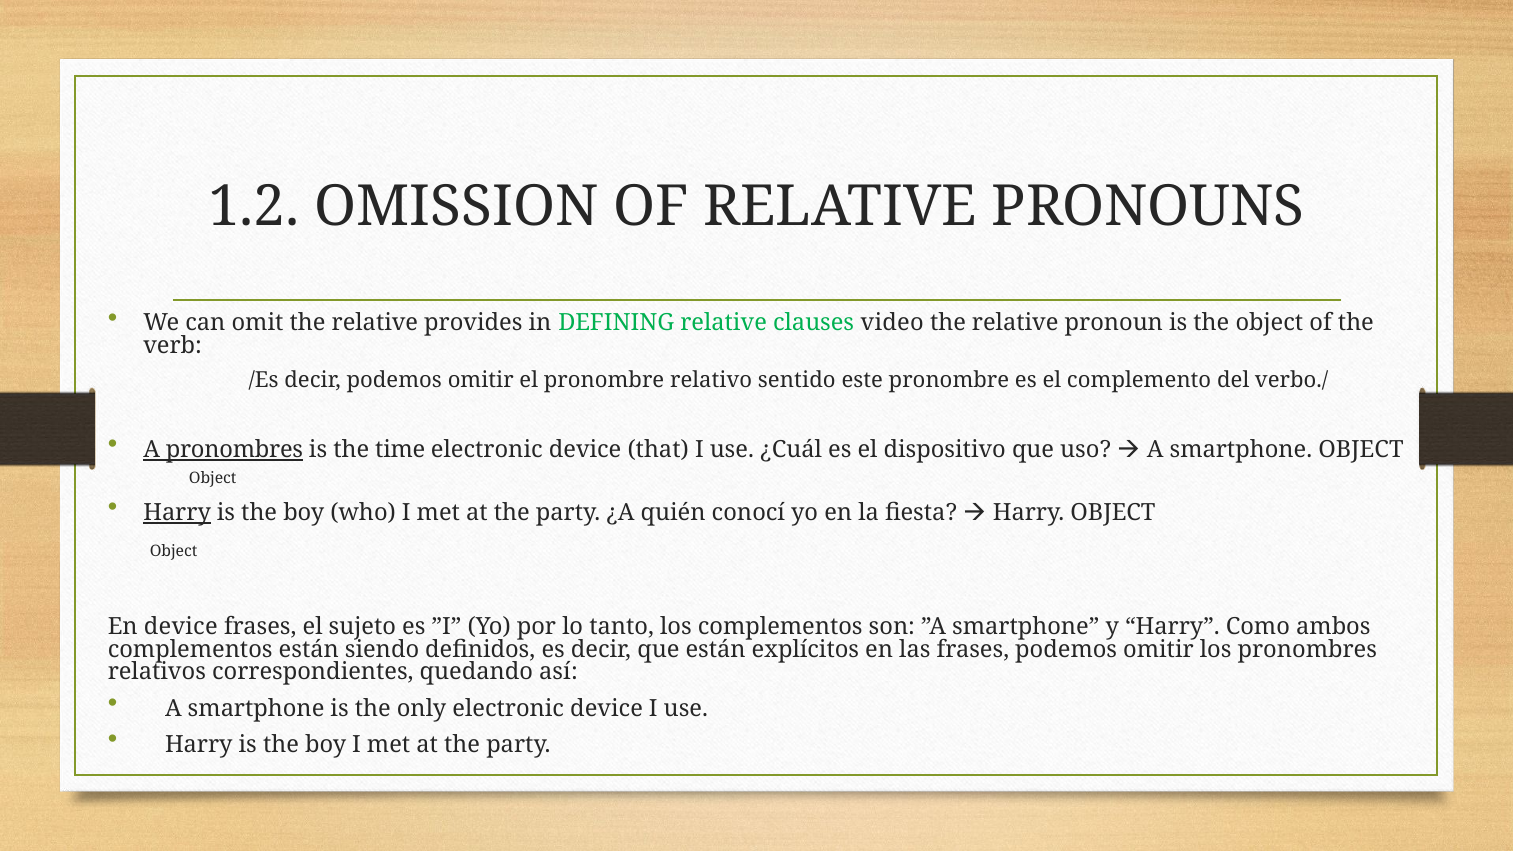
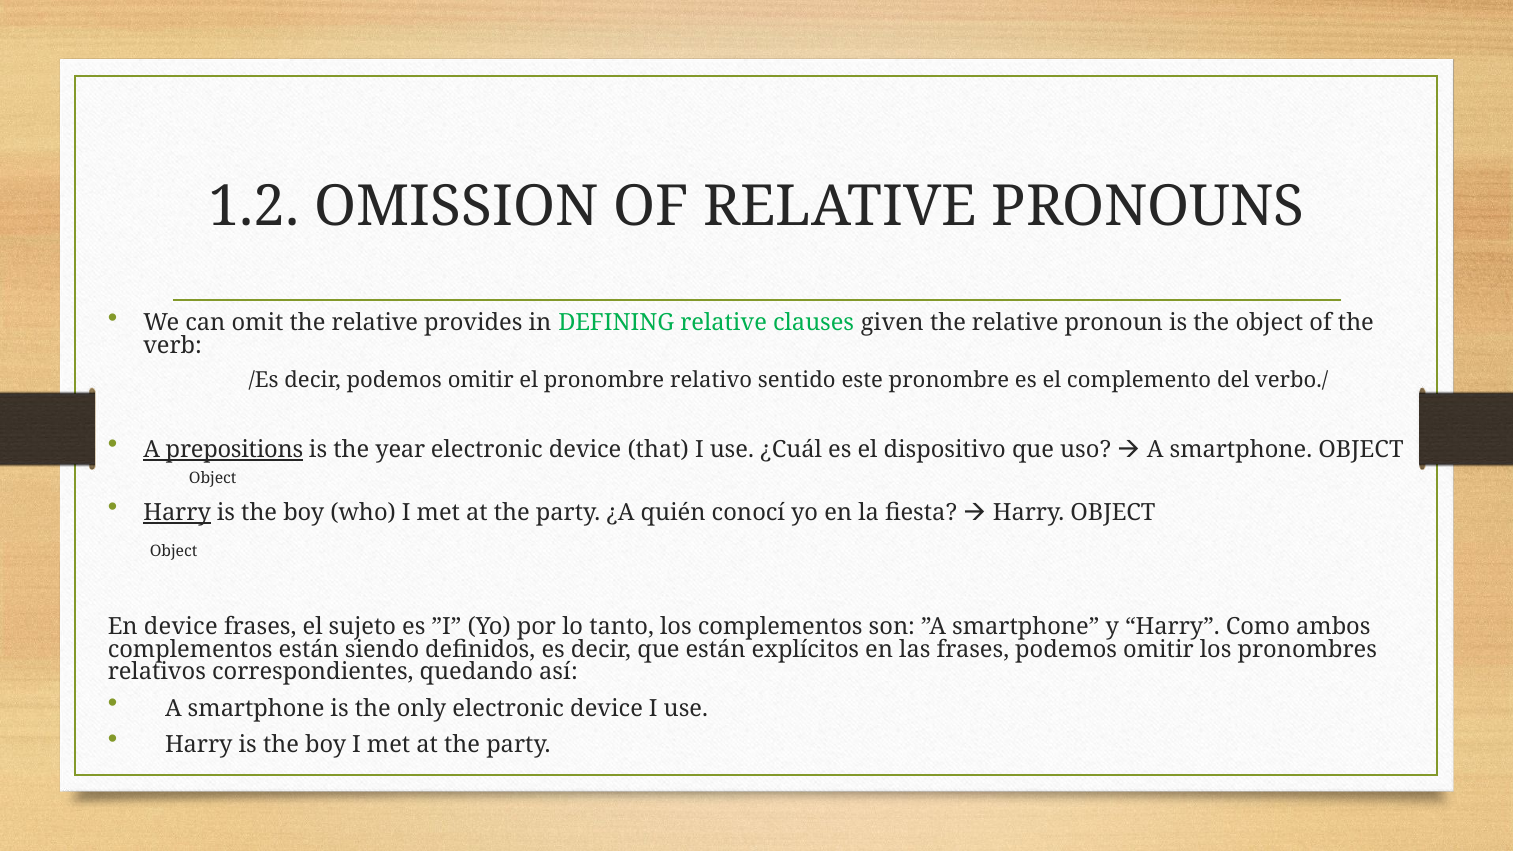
video: video -> given (892, 323)
A pronombres: pronombres -> prepositions (234, 449)
time: time -> year (400, 449)
